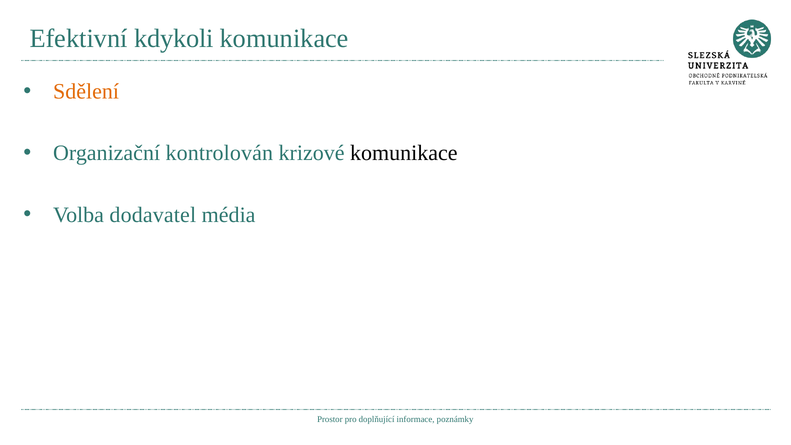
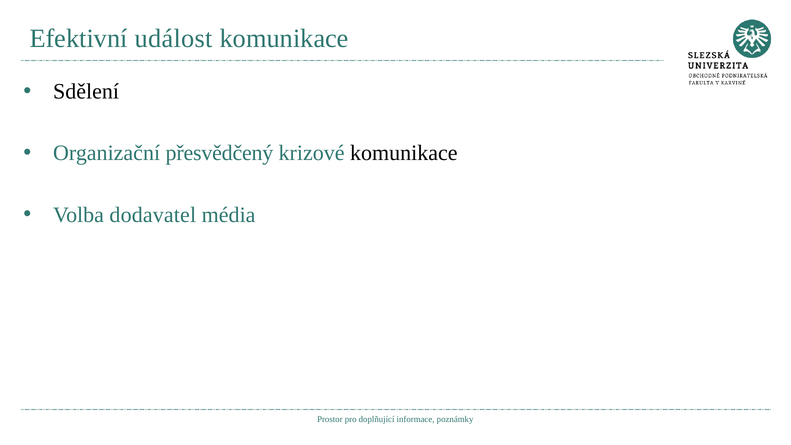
kdykoli: kdykoli -> událost (174, 38)
Sdělení colour: orange -> black (86, 92)
kontrolován: kontrolován -> přesvědčený (219, 153)
